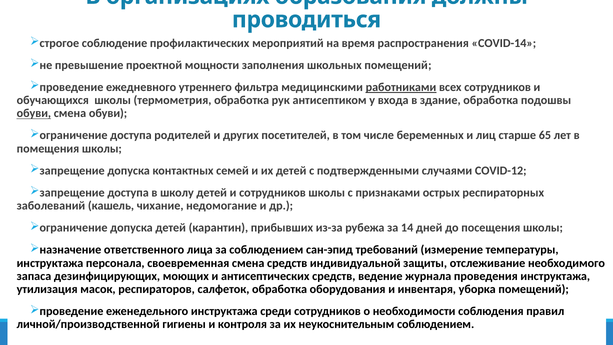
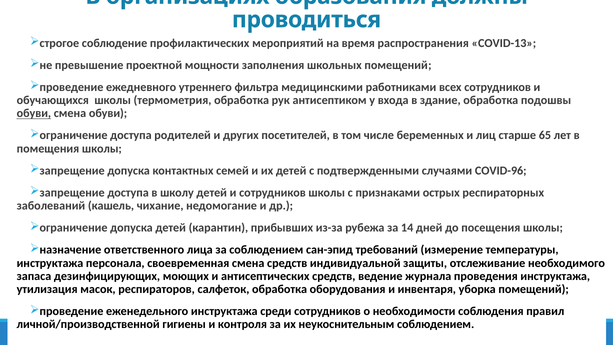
COVID-14: COVID-14 -> COVID-13 (504, 43)
работниками underline: present -> none (401, 87)
COVID-12: COVID-12 -> COVID-96 (501, 171)
